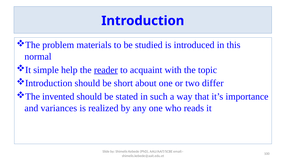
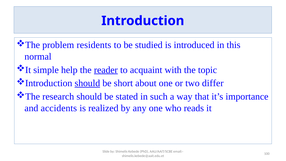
materials: materials -> residents (94, 45)
should underline: none -> present (87, 83)
invented: invented -> research (58, 97)
variances: variances -> accidents (59, 108)
